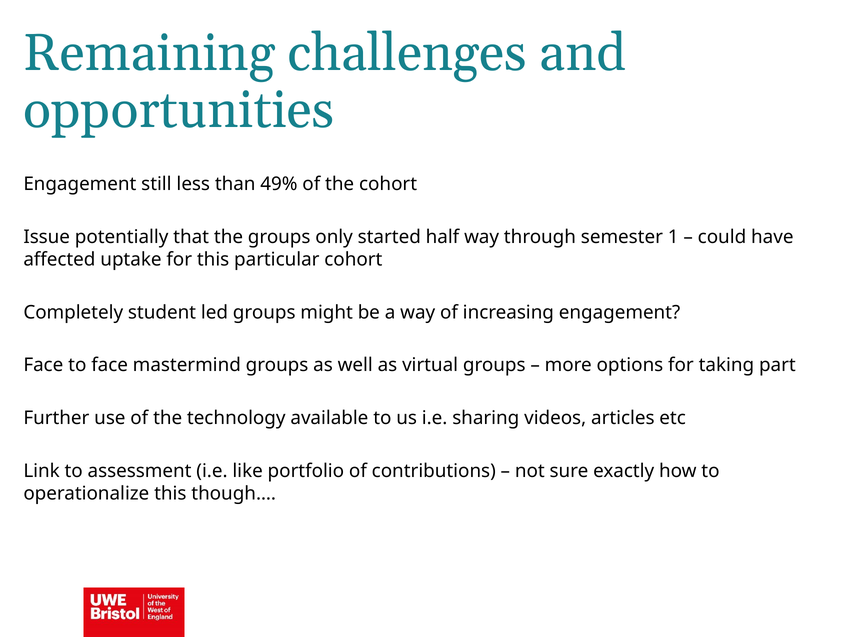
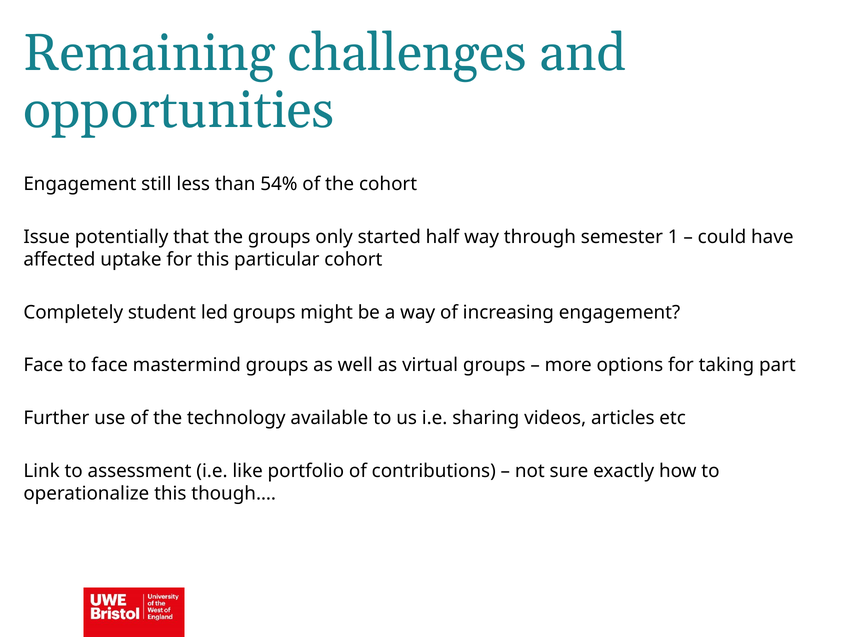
49%: 49% -> 54% (279, 184)
